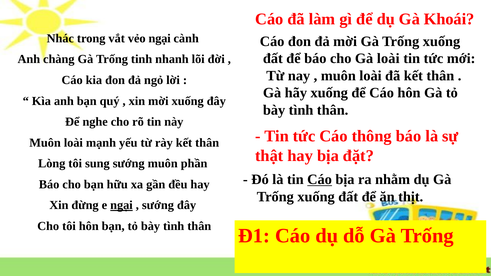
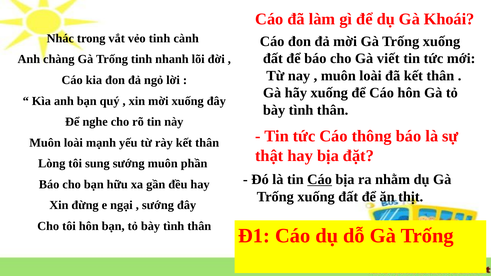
vẻo ngại: ngại -> tinh (160, 38)
Gà loài: loài -> viết (388, 59)
ngại underline: present -> none (121, 205)
